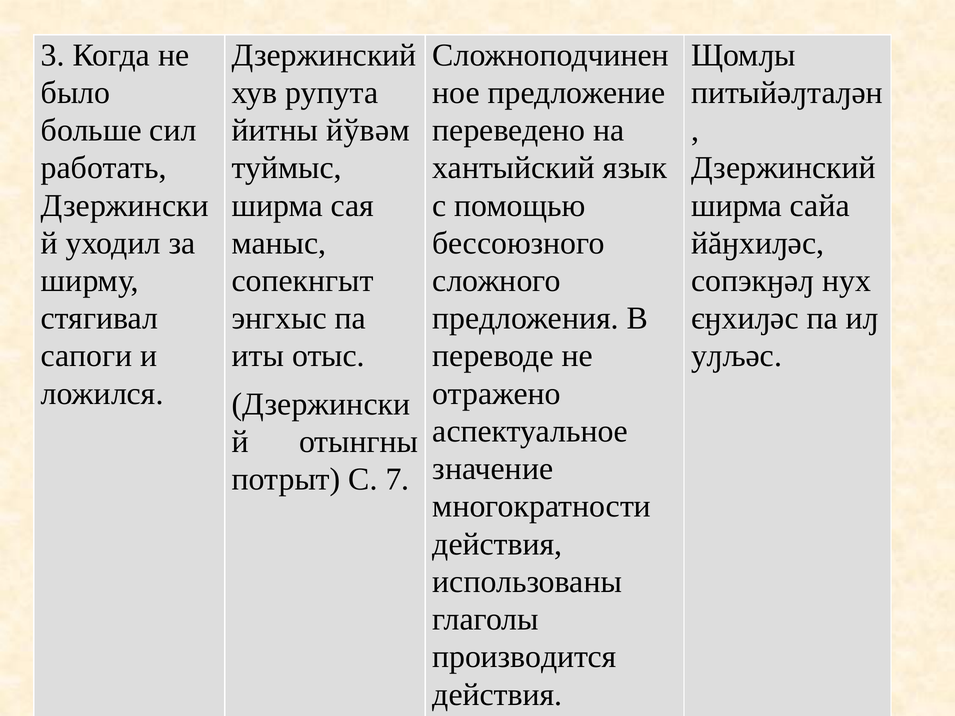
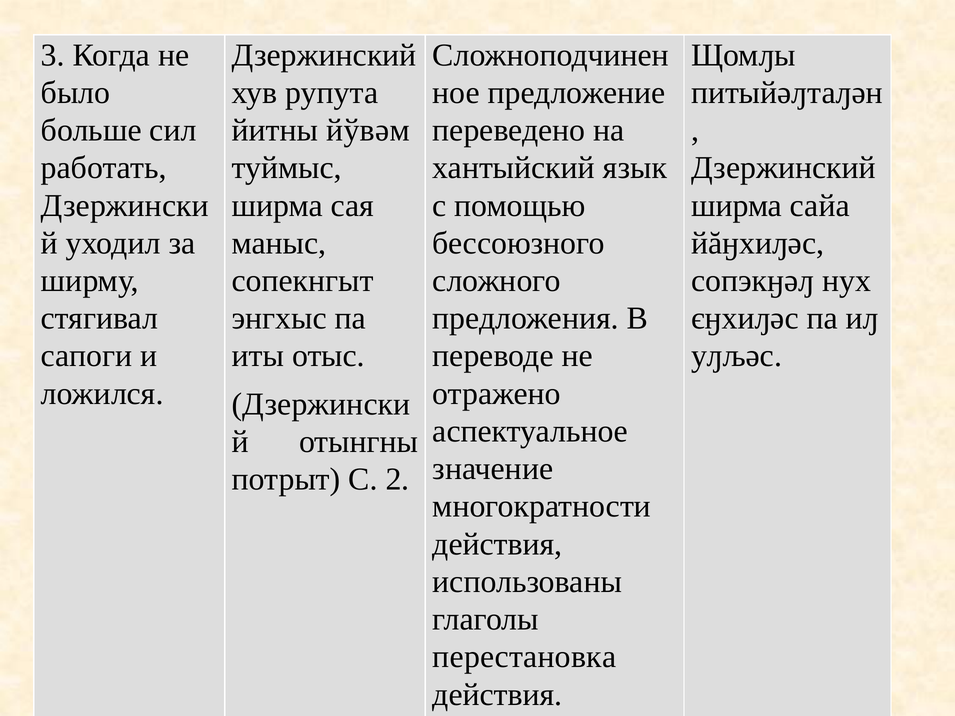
7: 7 -> 2 (397, 480)
производится: производится -> перестановка (524, 657)
